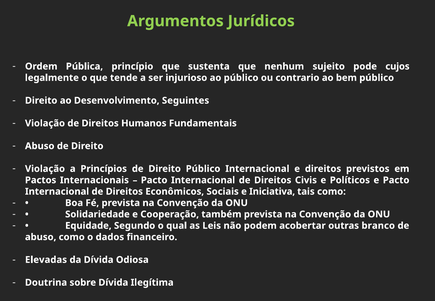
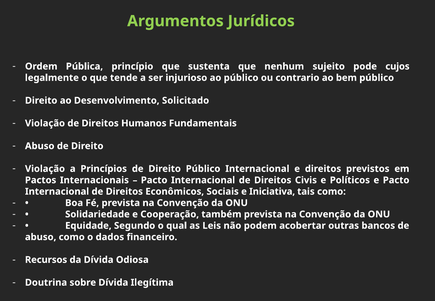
Seguintes: Seguintes -> Solicitado (186, 101)
branco: branco -> bancos (378, 226)
Elevadas: Elevadas -> Recursos (46, 260)
